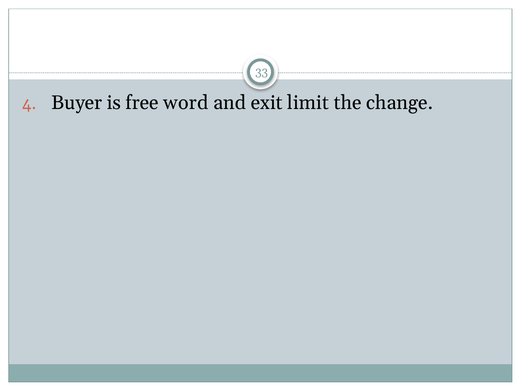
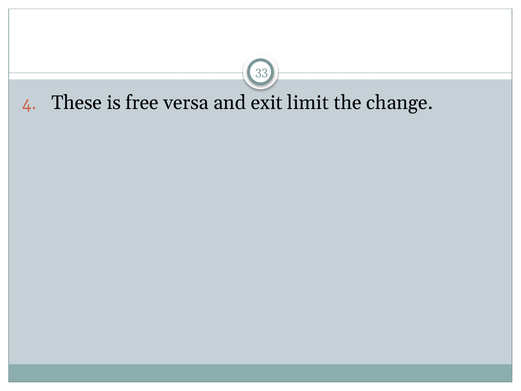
Buyer: Buyer -> These (77, 103)
word: word -> versa (186, 103)
